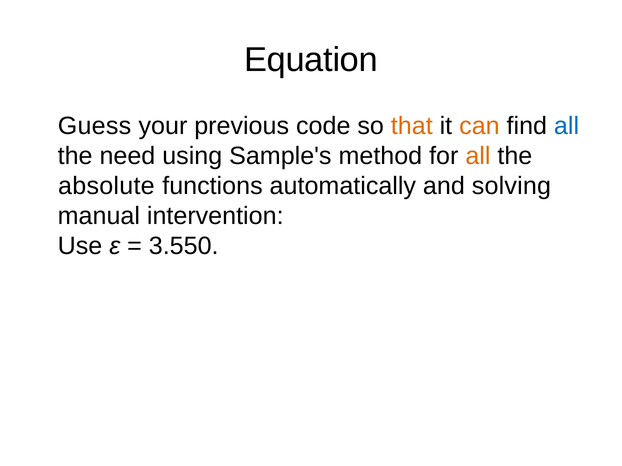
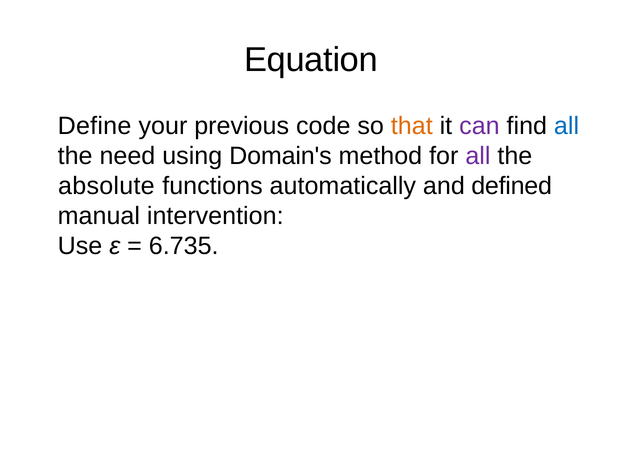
Guess: Guess -> Define (95, 126)
can colour: orange -> purple (479, 126)
Sample's: Sample's -> Domain's (280, 156)
all colour: orange -> purple (478, 156)
solving: solving -> defined (512, 186)
3.550: 3.550 -> 6.735 (184, 246)
